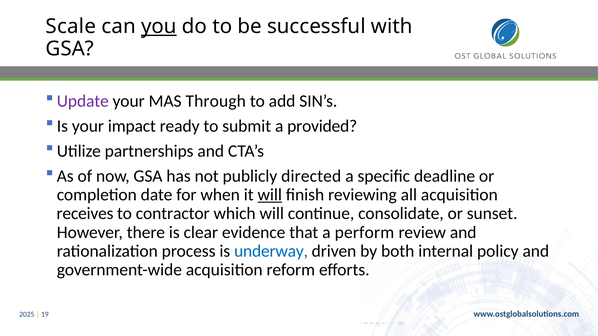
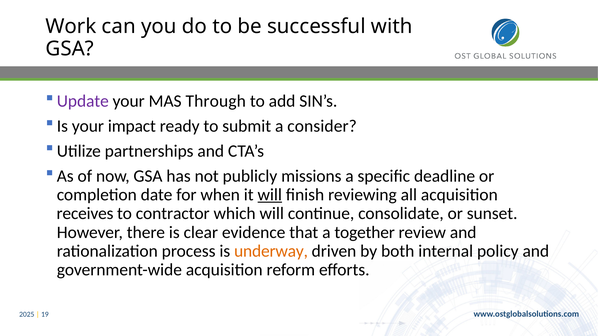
Scale: Scale -> Work (71, 26)
you underline: present -> none (159, 26)
provided: provided -> consider (322, 126)
directed: directed -> missions (311, 176)
perform: perform -> together (365, 233)
underway colour: blue -> orange (271, 251)
